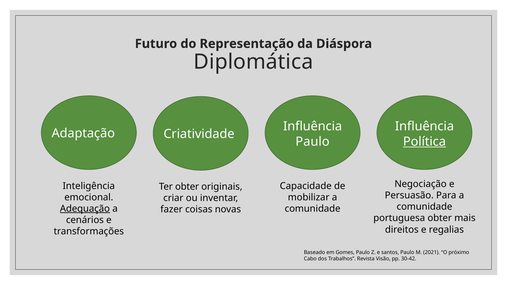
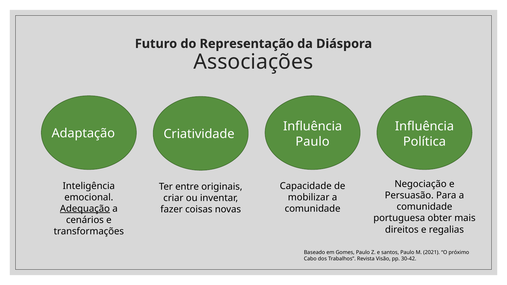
Diplomática: Diplomática -> Associações (253, 62)
Política underline: present -> none (424, 142)
Ter obter: obter -> entre (187, 187)
